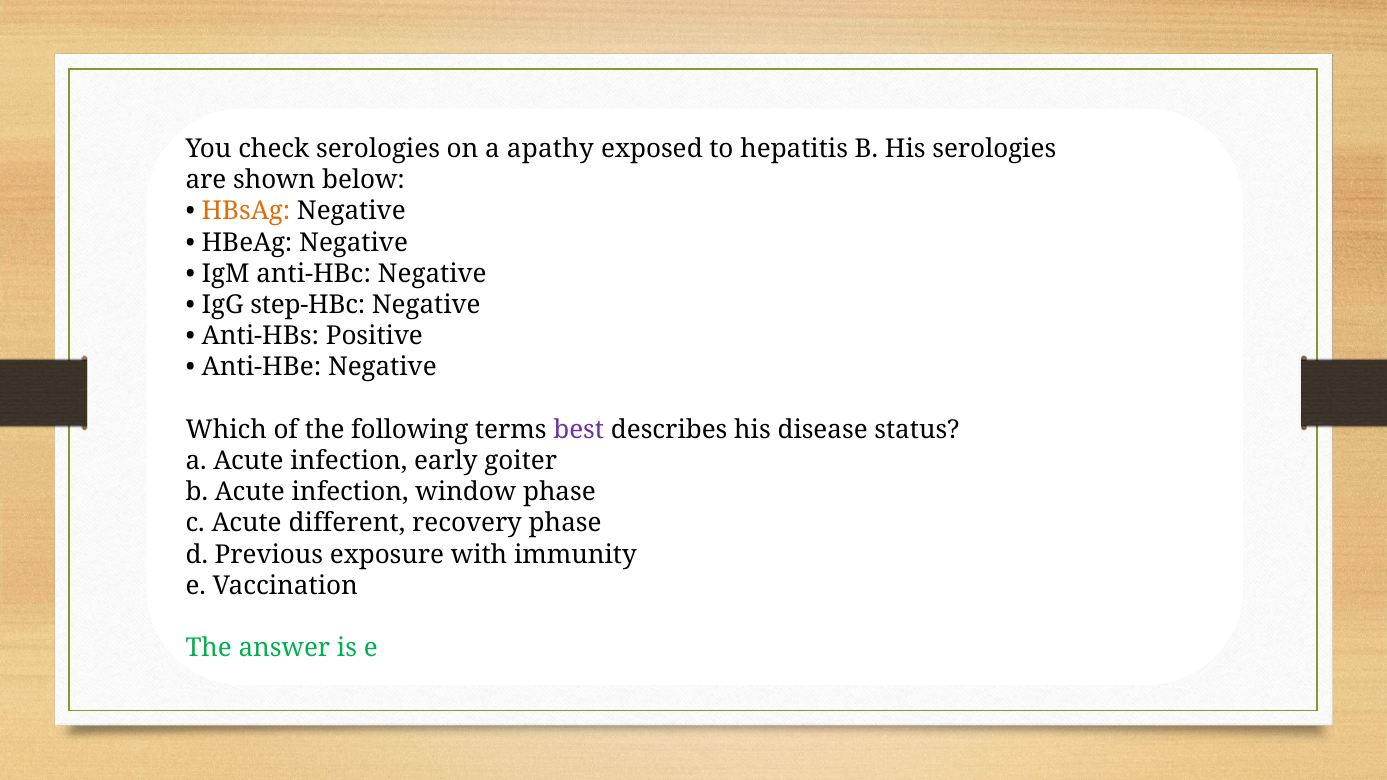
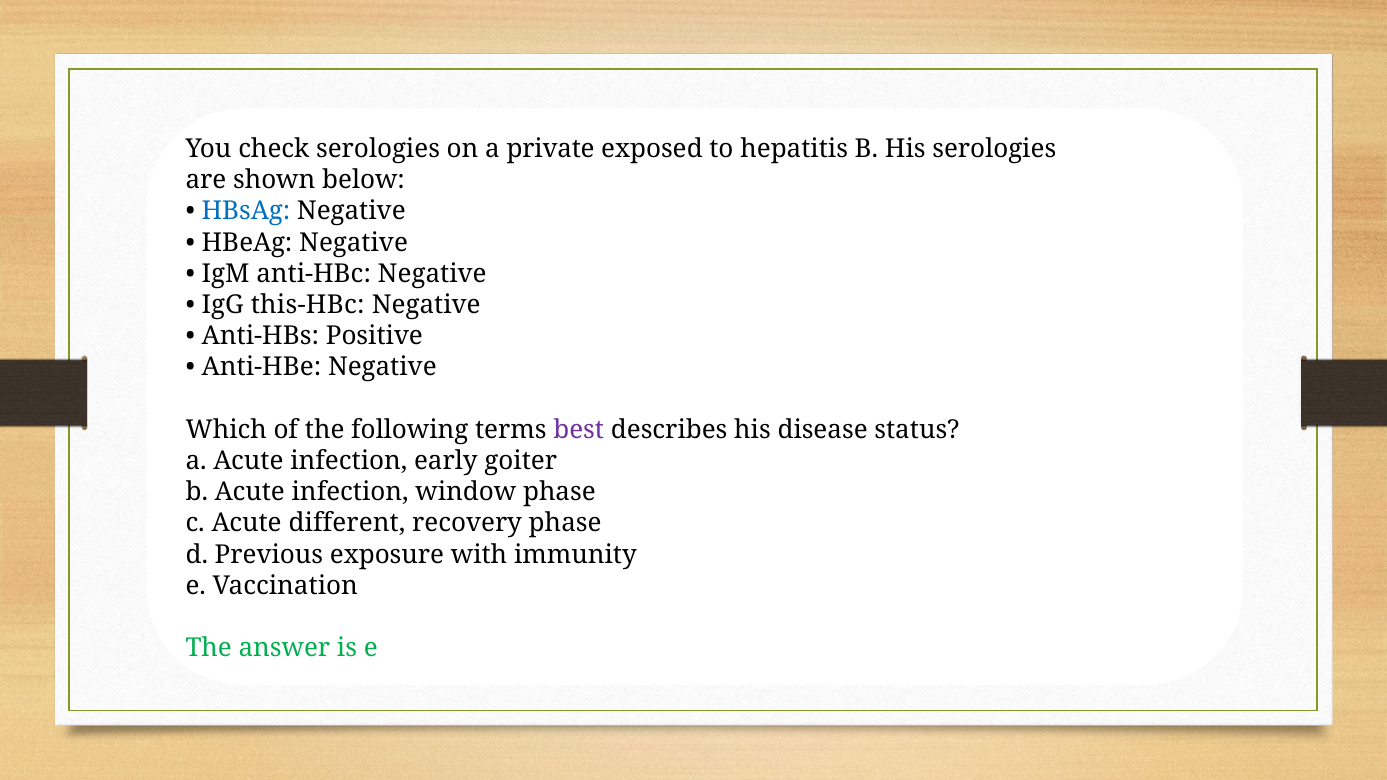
apathy: apathy -> private (551, 149)
HBsAg colour: orange -> blue (246, 211)
step-HBc: step-HBc -> this-HBc (308, 305)
